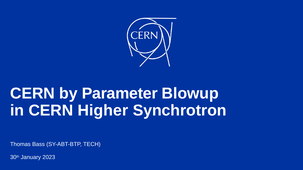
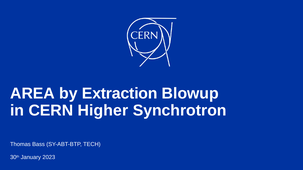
CERN: CERN -> AREA (32, 94)
Parameter: Parameter -> Extraction (120, 94)
